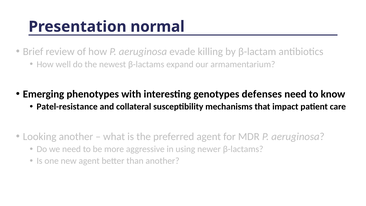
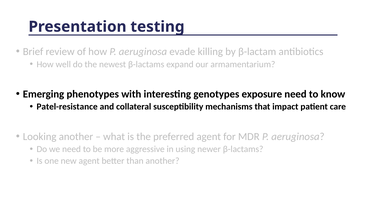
normal: normal -> testing (157, 27)
defenses: defenses -> exposure (262, 94)
